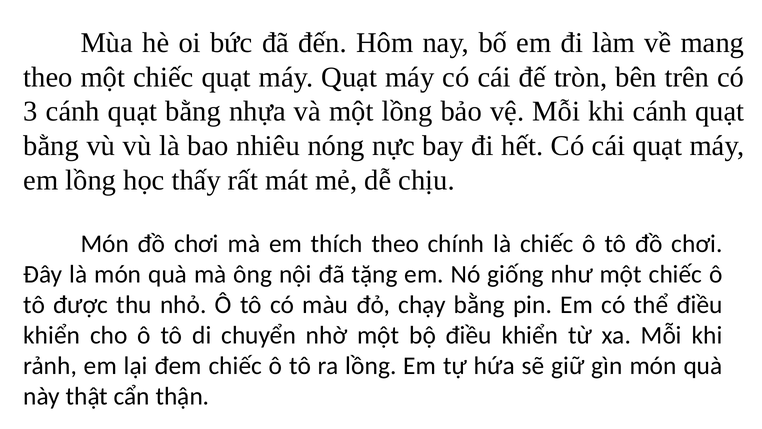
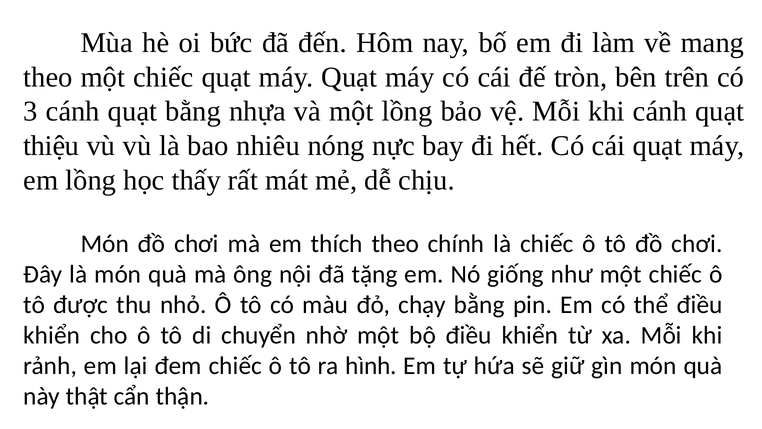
bằng: bằng -> thiệu (51, 146)
ra lồng: lồng -> hình (371, 366)
